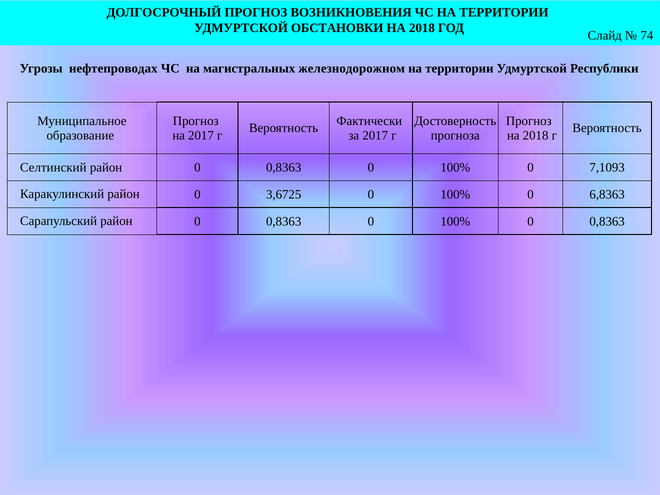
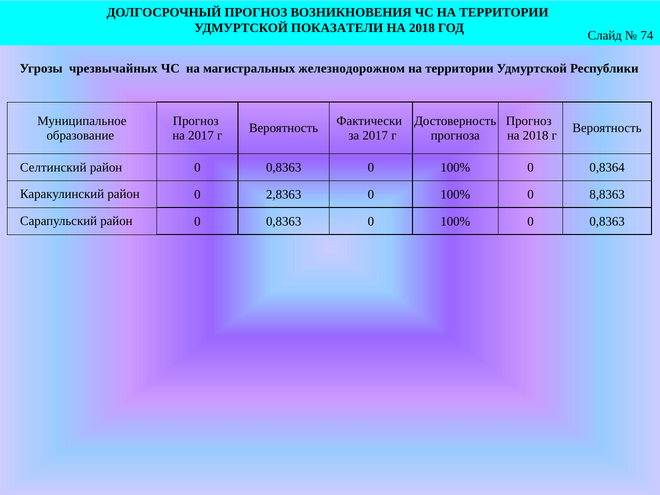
ОБСТАНОВКИ: ОБСТАНОВКИ -> ПОКАЗАТЕЛИ (337, 28)
нефтепроводах: нефтепроводах -> чрезвычайных (113, 69)
7,1093: 7,1093 -> 0,8364 (607, 168)
3,6725: 3,6725 -> 2,8363 (284, 195)
6,8363: 6,8363 -> 8,8363 (607, 195)
